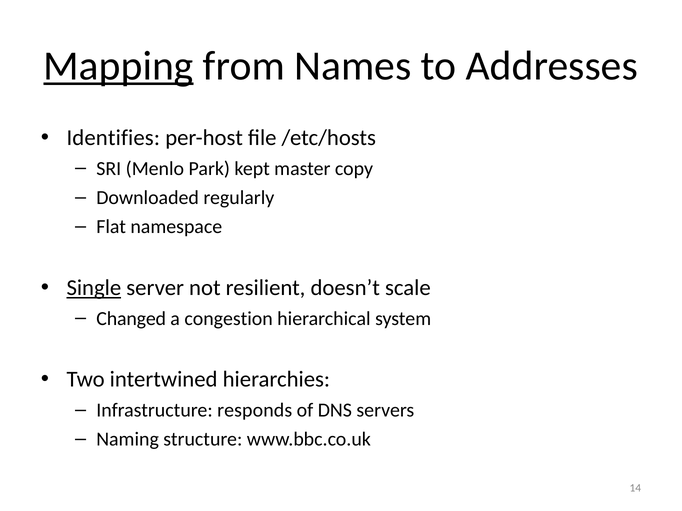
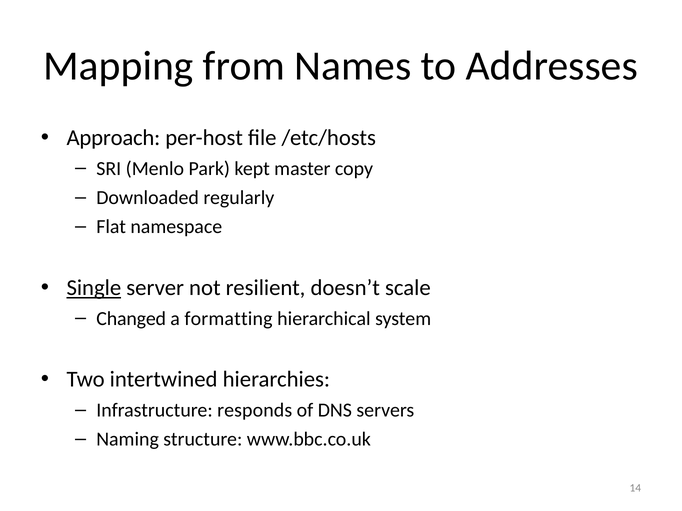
Mapping underline: present -> none (118, 66)
Identifies: Identifies -> Approach (113, 138)
congestion: congestion -> formatting (228, 319)
